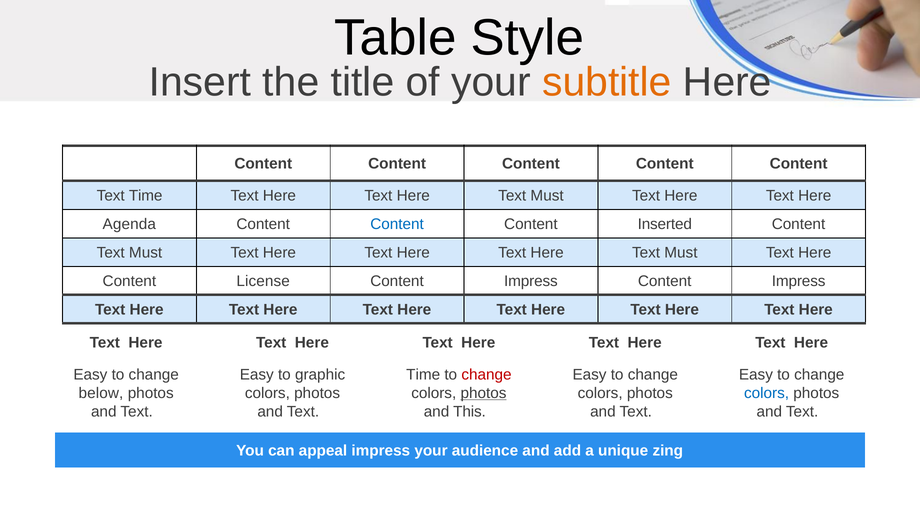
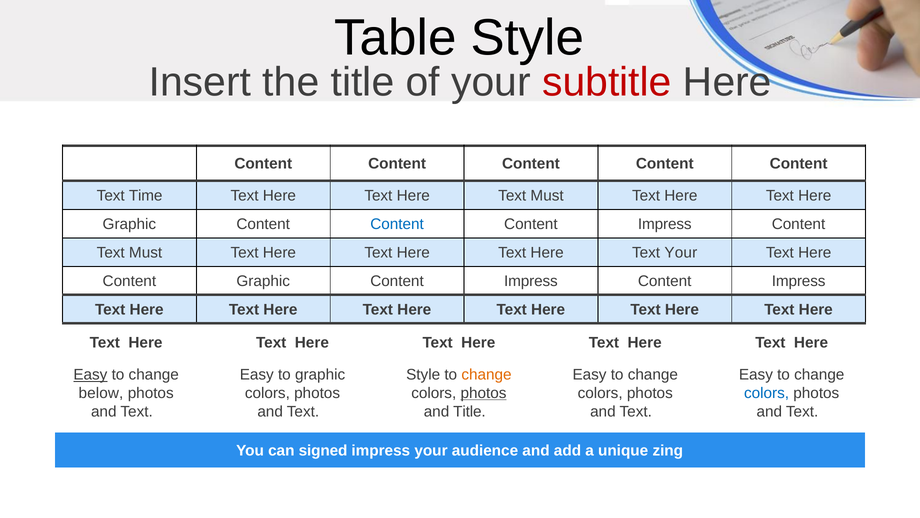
subtitle colour: orange -> red (607, 82)
Agenda: Agenda -> Graphic (129, 224)
Inserted: Inserted -> Impress (665, 224)
Must: Must -> Your (681, 252)
Content License: License -> Graphic (263, 281)
Easy underline: none -> present (90, 374)
Time: Time -> Style (423, 374)
change colour: red -> orange (487, 374)
and This: This -> Title (469, 411)
appeal: appeal -> signed (323, 450)
